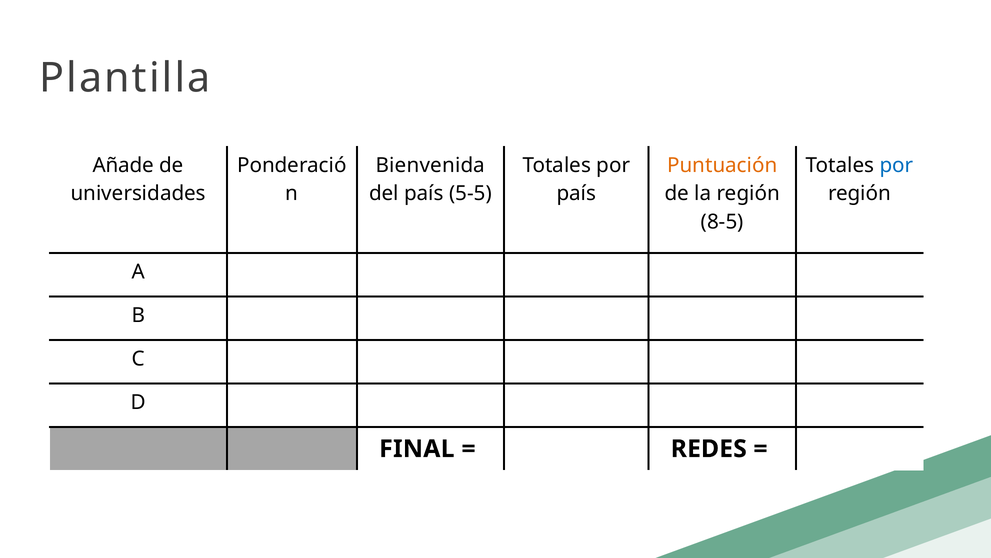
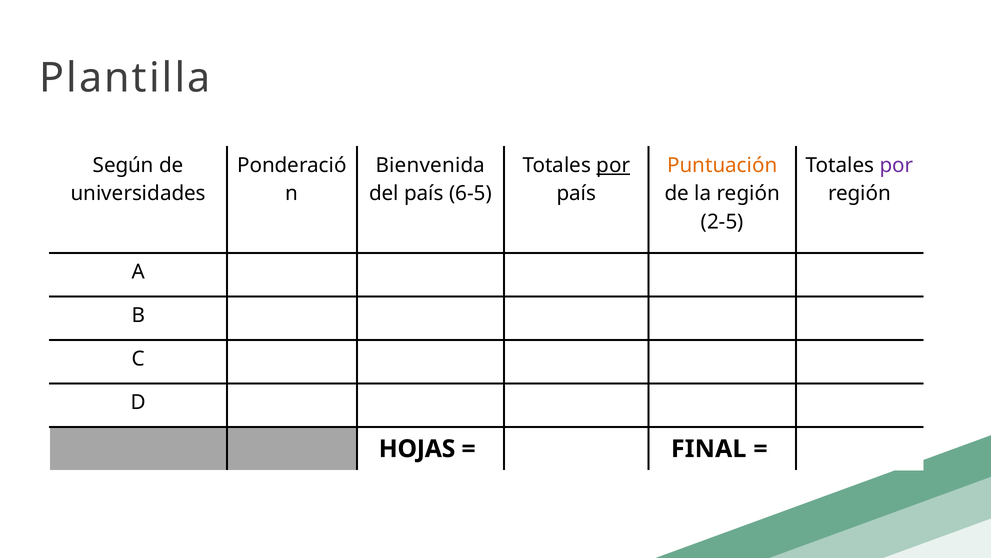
Añade: Añade -> Según (123, 165)
por underline: none -> present (613, 165)
por colour: blue -> purple (896, 165)
5-5: 5-5 -> 6-5 (470, 193)
8-5: 8-5 -> 2-5 (722, 222)
FINAL: FINAL -> HOJAS (417, 448)
REDES: REDES -> FINAL (709, 448)
